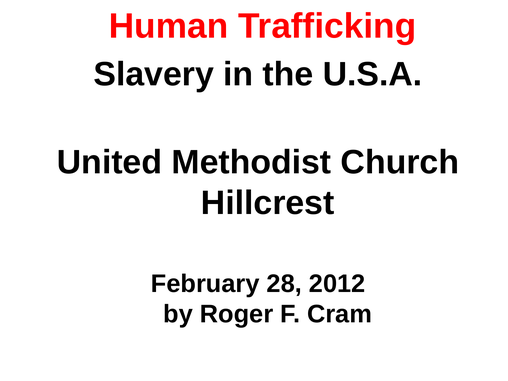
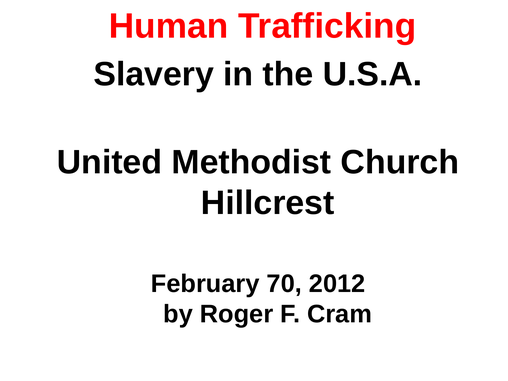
28: 28 -> 70 (284, 284)
